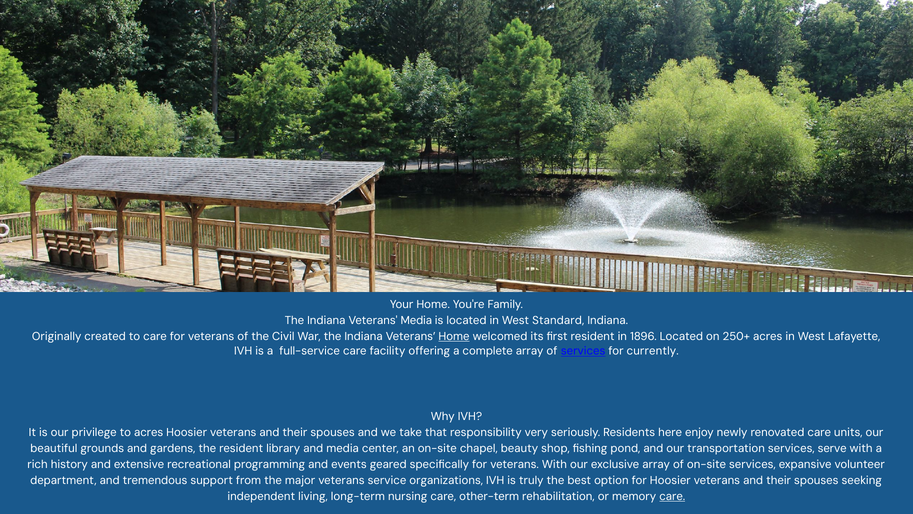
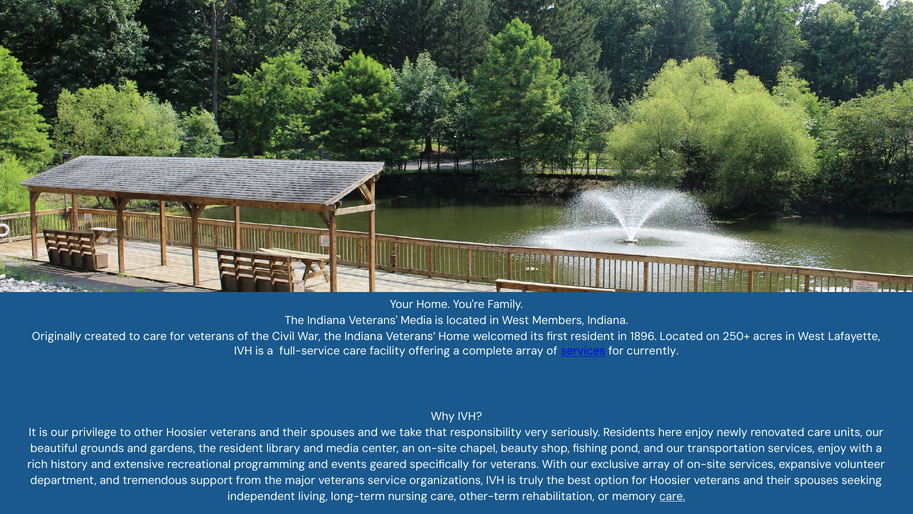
Standard: Standard -> Members (558, 320)
Home underline: present -> none (454, 336)
to acres: acres -> other (149, 432)
services serve: serve -> enjoy (832, 448)
